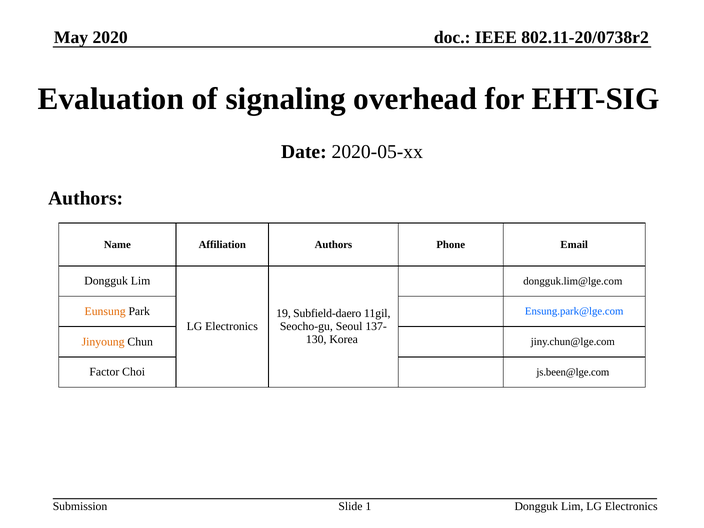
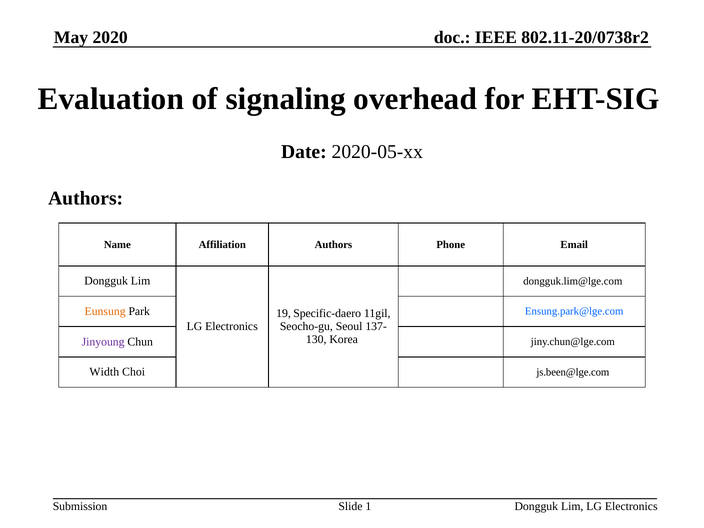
Subfield-daero: Subfield-daero -> Specific-daero (327, 314)
Jinyoung colour: orange -> purple (103, 342)
Factor: Factor -> Width (104, 372)
